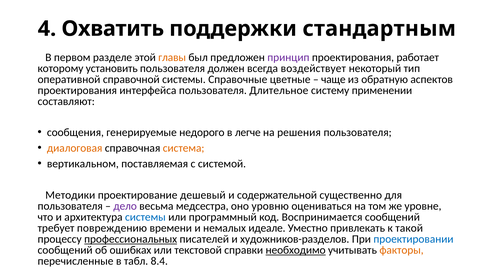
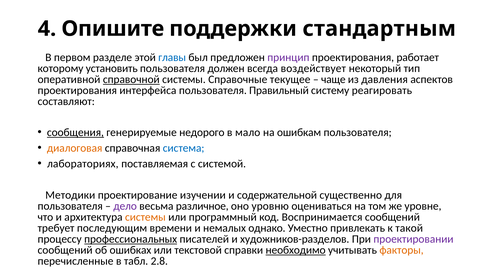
Охватить: Охватить -> Опишите (113, 29)
главы colour: orange -> blue (172, 57)
справочной underline: none -> present (131, 79)
цветные: цветные -> текущее (290, 79)
обратную: обратную -> давления (385, 79)
Длительное: Длительное -> Правильный (279, 90)
применении: применении -> реагировать (382, 90)
сообщения underline: none -> present (75, 133)
легче: легче -> мало (248, 133)
решения: решения -> ошибкам (299, 133)
система colour: orange -> blue (184, 148)
вертикальном: вертикальном -> лабораториях (83, 164)
дешевый: дешевый -> изучении (203, 195)
медсестра: медсестра -> различное (202, 206)
системы colour: blue -> orange (145, 217)
повреждению: повреждению -> последующим (112, 228)
идеале: идеале -> однако (267, 228)
проектировании colour: blue -> purple (413, 239)
8.4: 8.4 -> 2.8 (159, 261)
